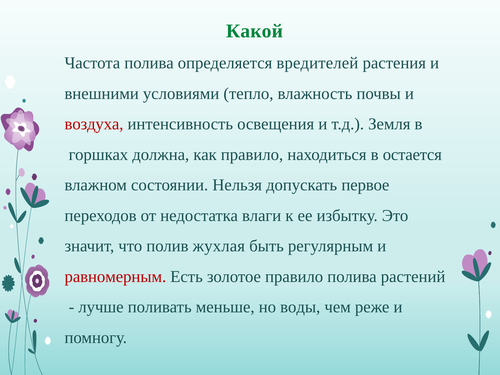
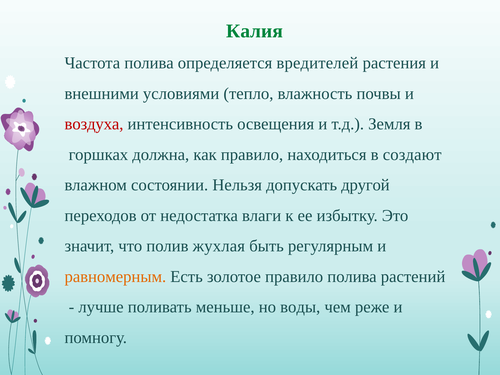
Какой: Какой -> Калия (255, 31)
остается: остается -> создают (412, 155)
первое: первое -> другой (365, 185)
равномерным colour: red -> orange (115, 277)
